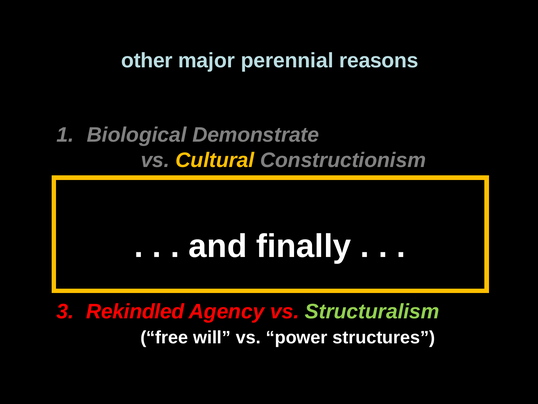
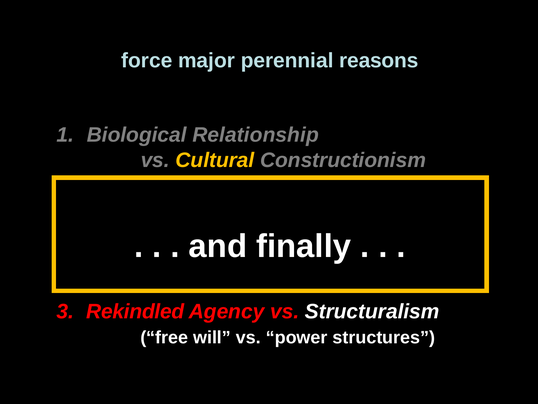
other: other -> force (147, 61)
Demonstrate: Demonstrate -> Relationship (256, 135)
Structuralism colour: light green -> white (372, 311)
